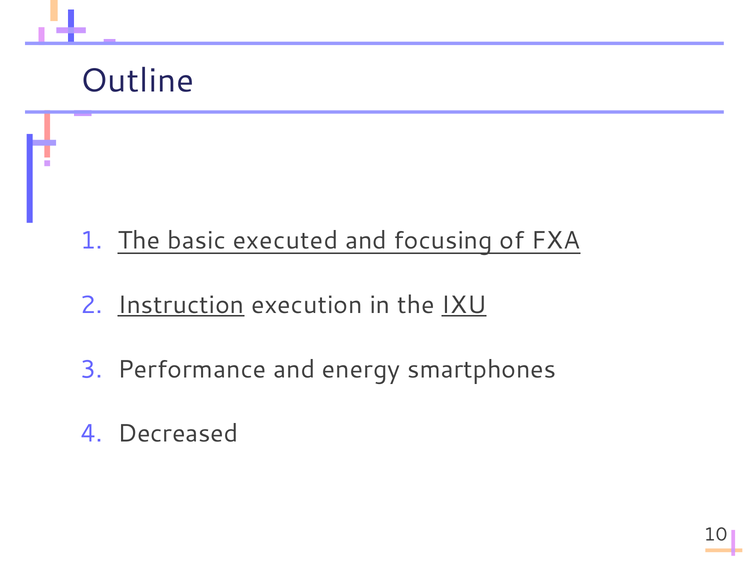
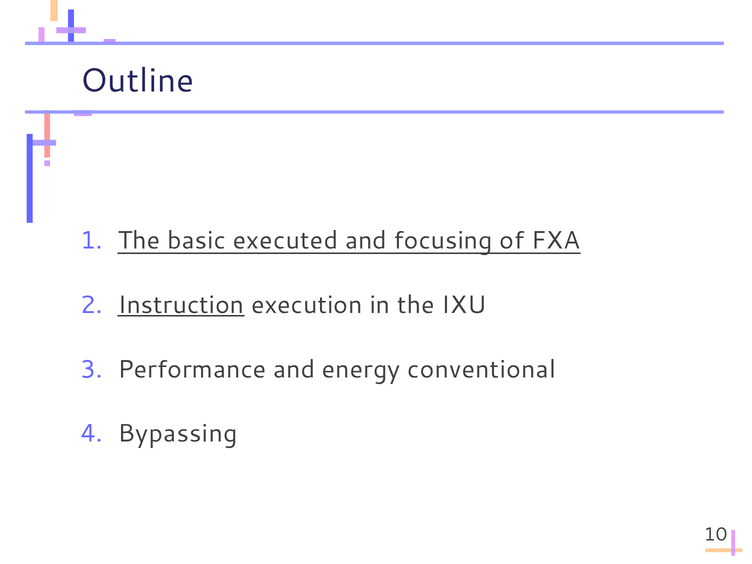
IXU underline: present -> none (464, 305)
smartphones: smartphones -> conventional (482, 369)
Decreased: Decreased -> Bypassing (178, 434)
